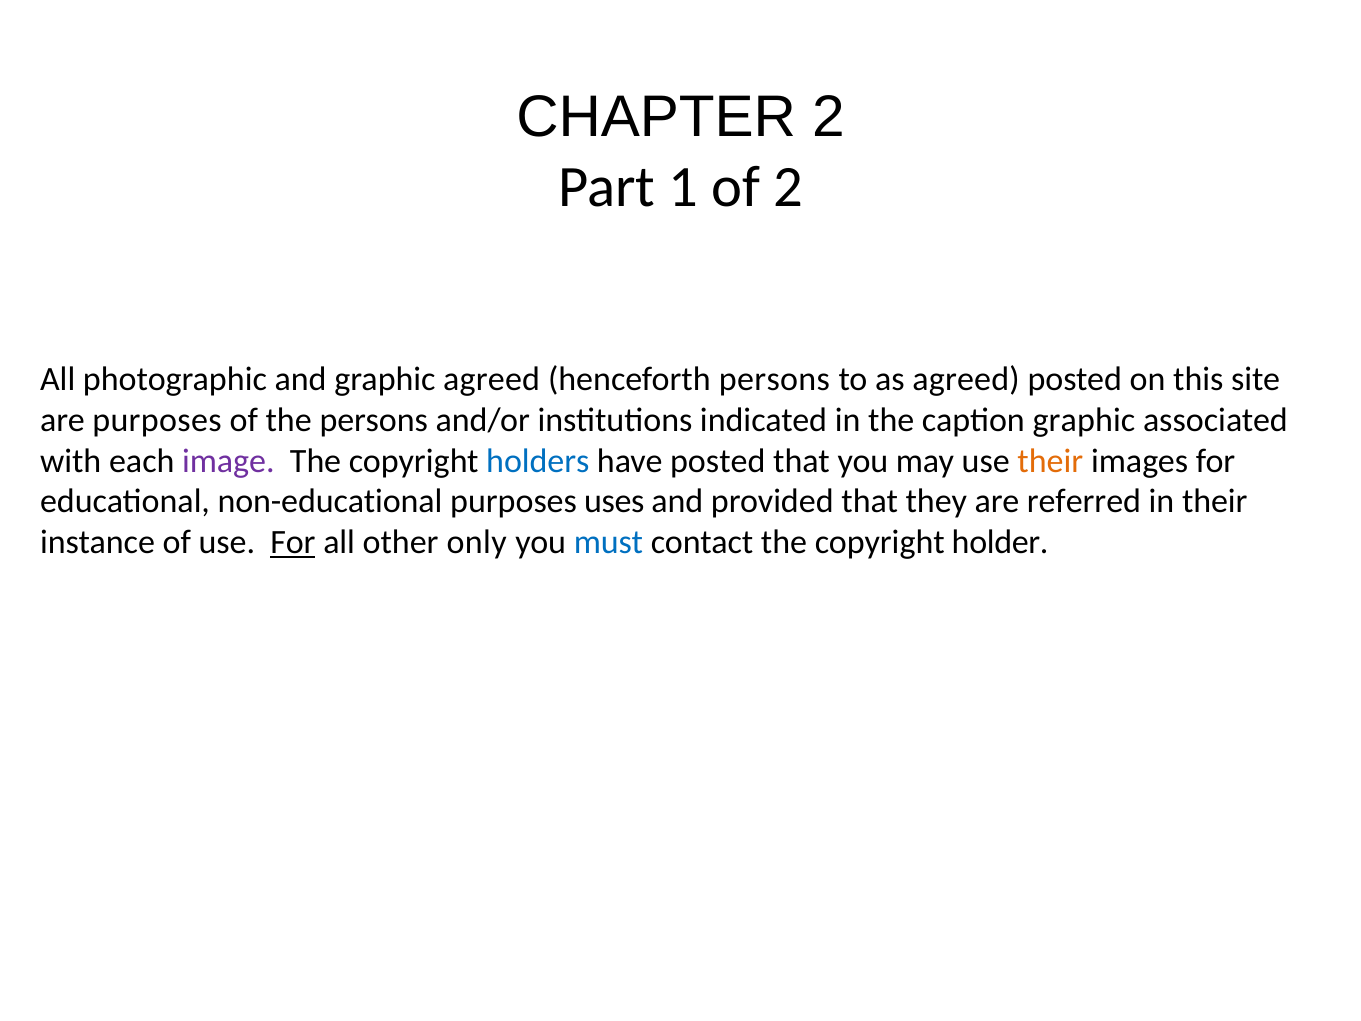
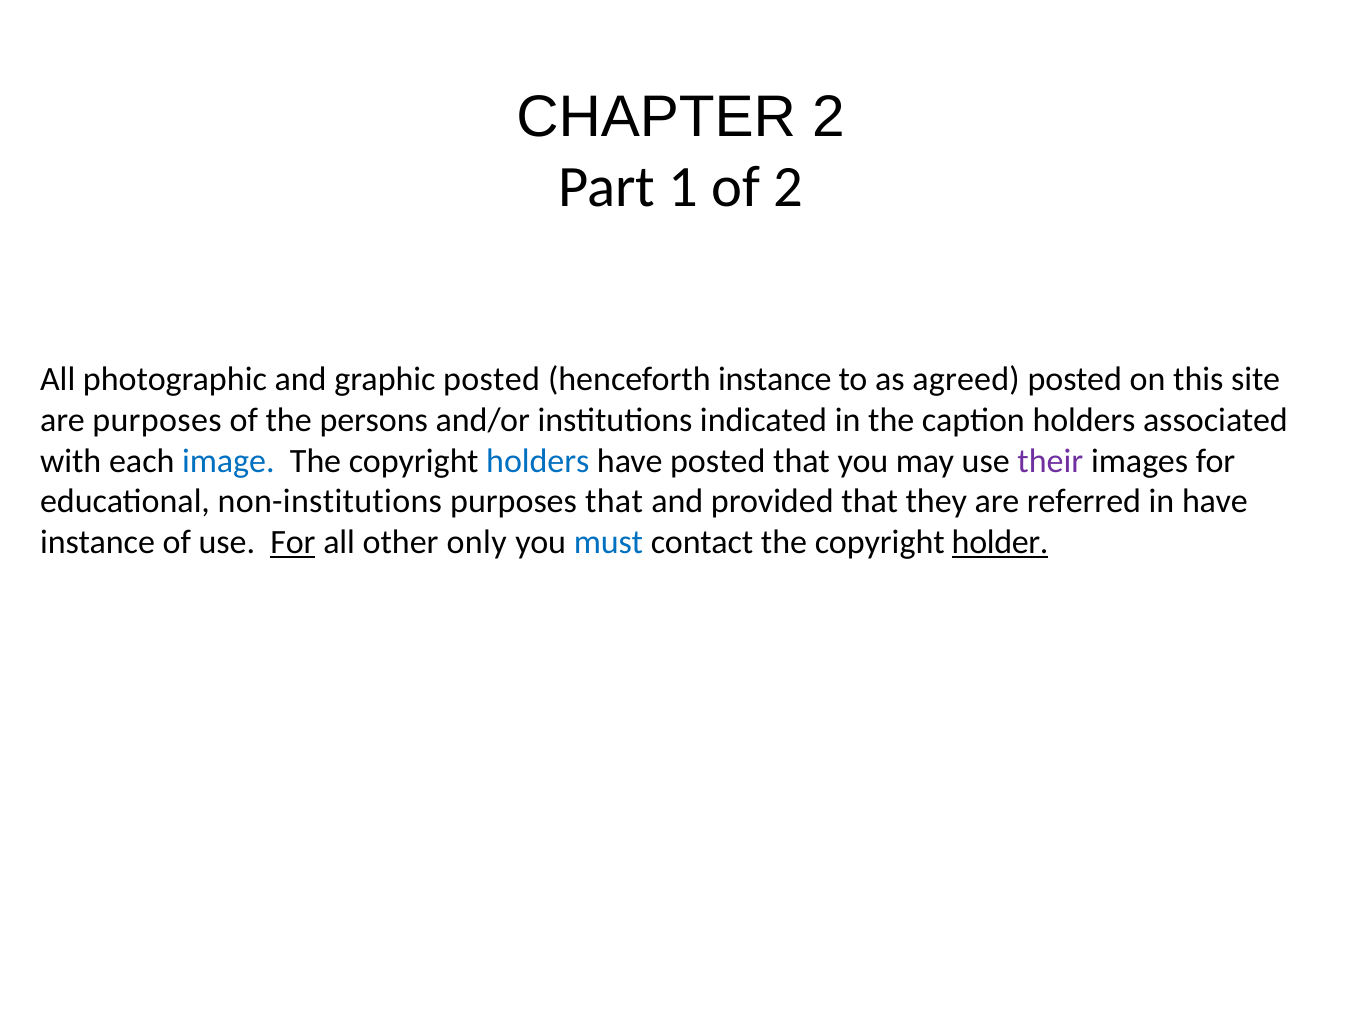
graphic agreed: agreed -> posted (492, 379)
henceforth persons: persons -> instance (775, 379)
caption graphic: graphic -> holders (1084, 420)
image colour: purple -> blue (228, 461)
their colour: orange -> purple (1050, 461)
non-educational: non-educational -> non-institutions (330, 502)
purposes uses: uses -> that (614, 502)
in their: their -> have (1215, 502)
holder underline: none -> present (1000, 542)
